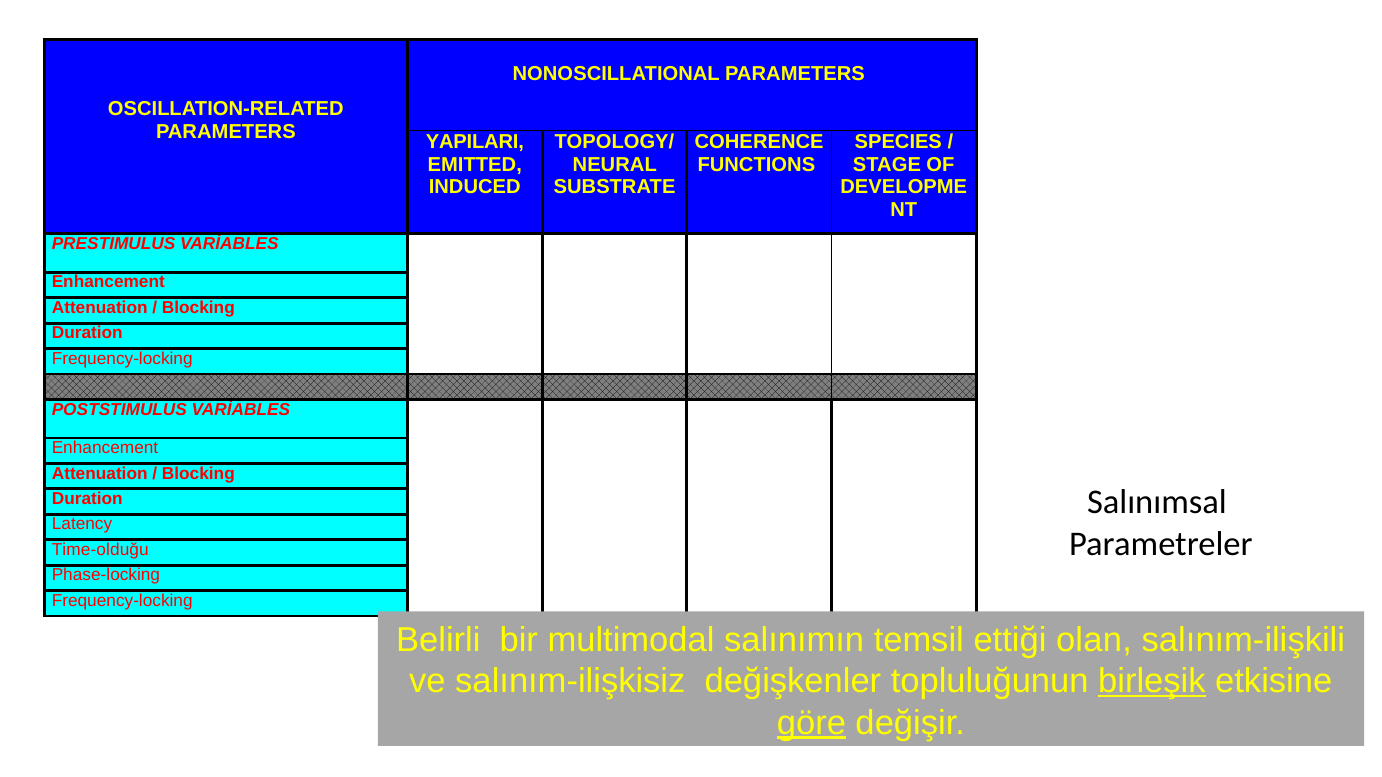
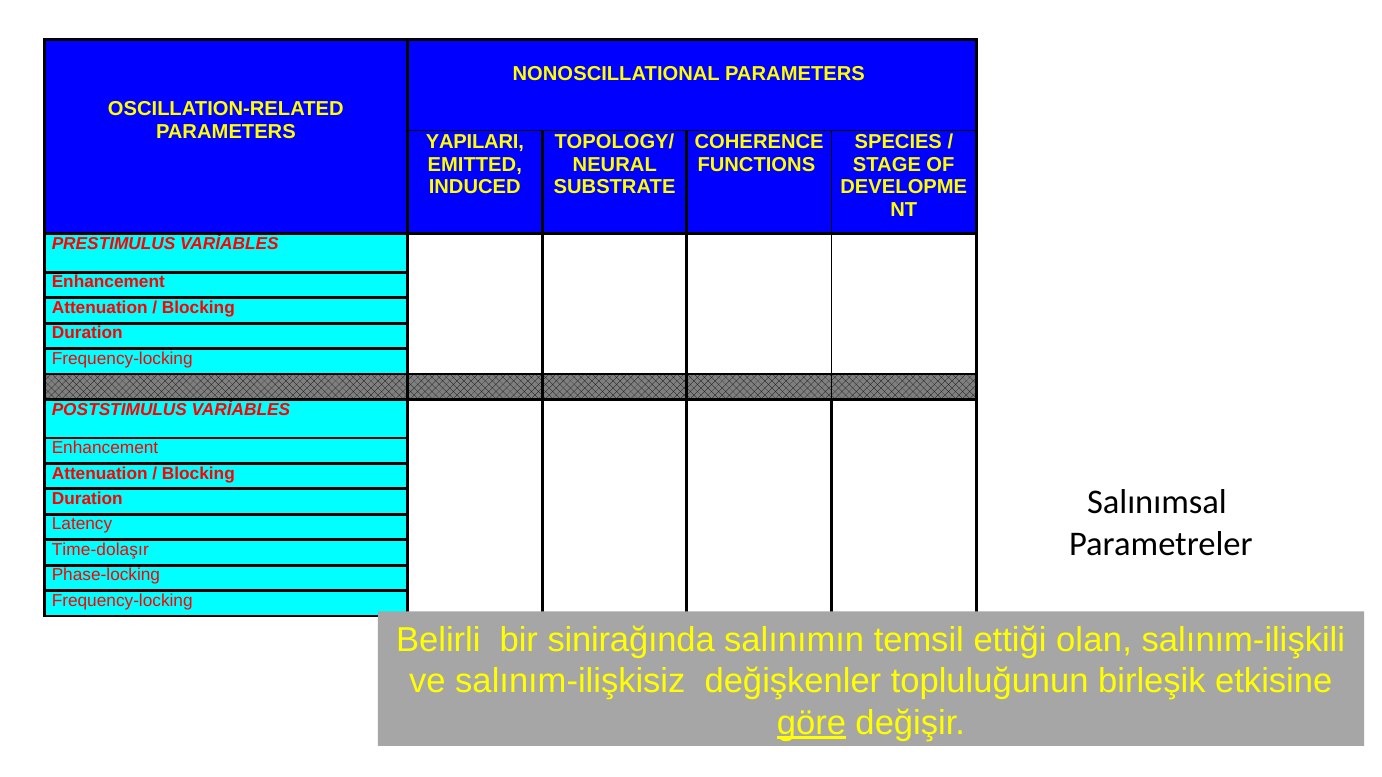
Time-olduğu: Time-olduğu -> Time-dolaşır (100, 550)
multimodal: multimodal -> sinirağında (631, 640)
birleşik underline: present -> none (1152, 681)
